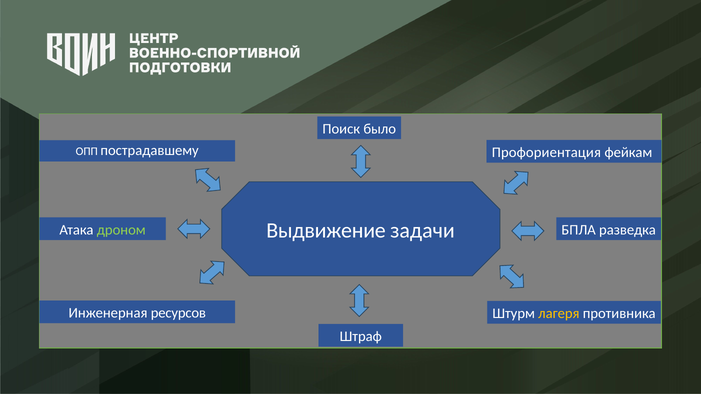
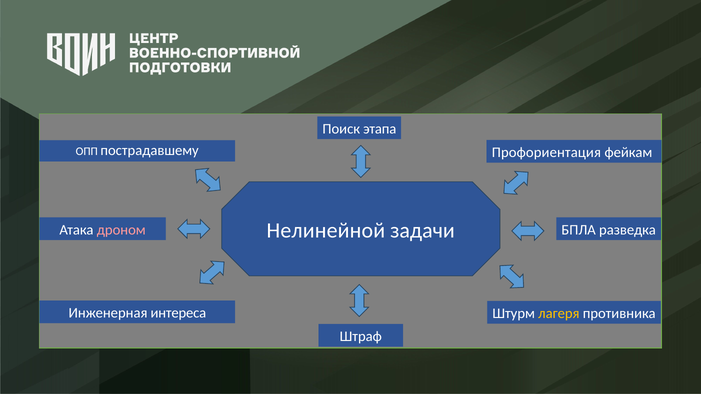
было: было -> этапа (380, 129)
Выдвижение: Выдвижение -> Нелинейной (326, 230)
дроном colour: light green -> pink (121, 230)
ресурсов: ресурсов -> интереса (178, 313)
